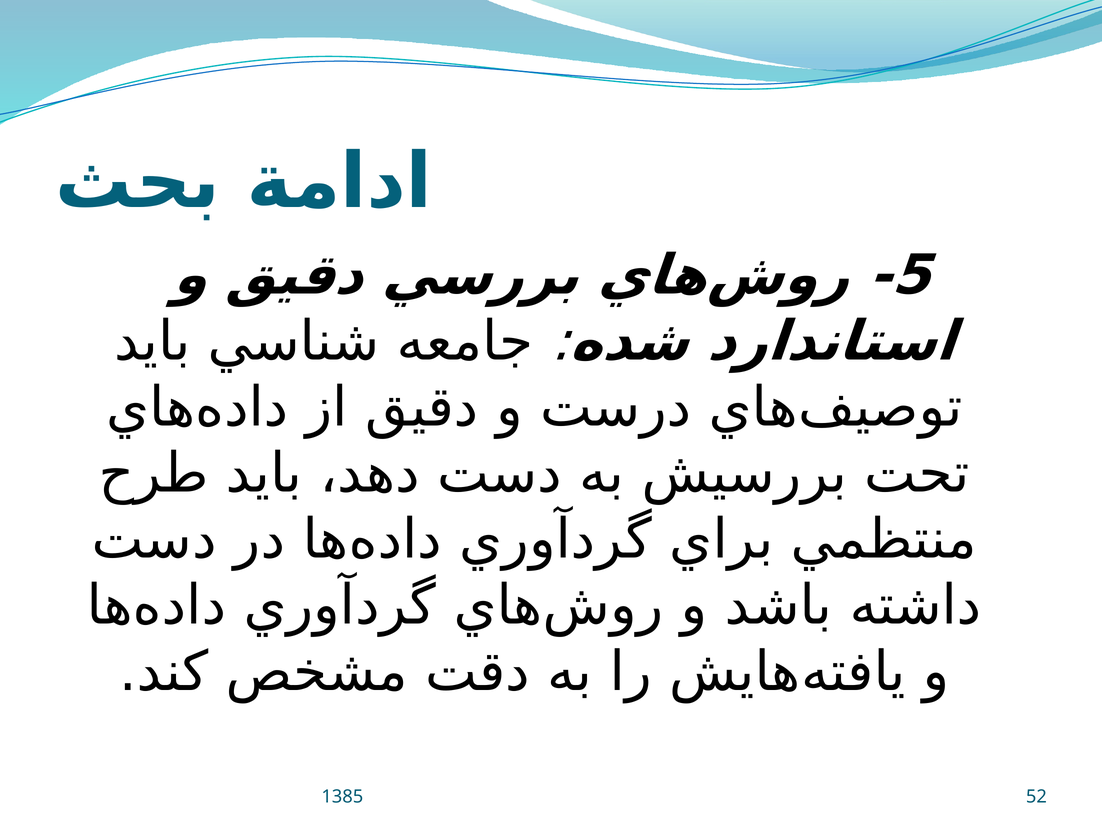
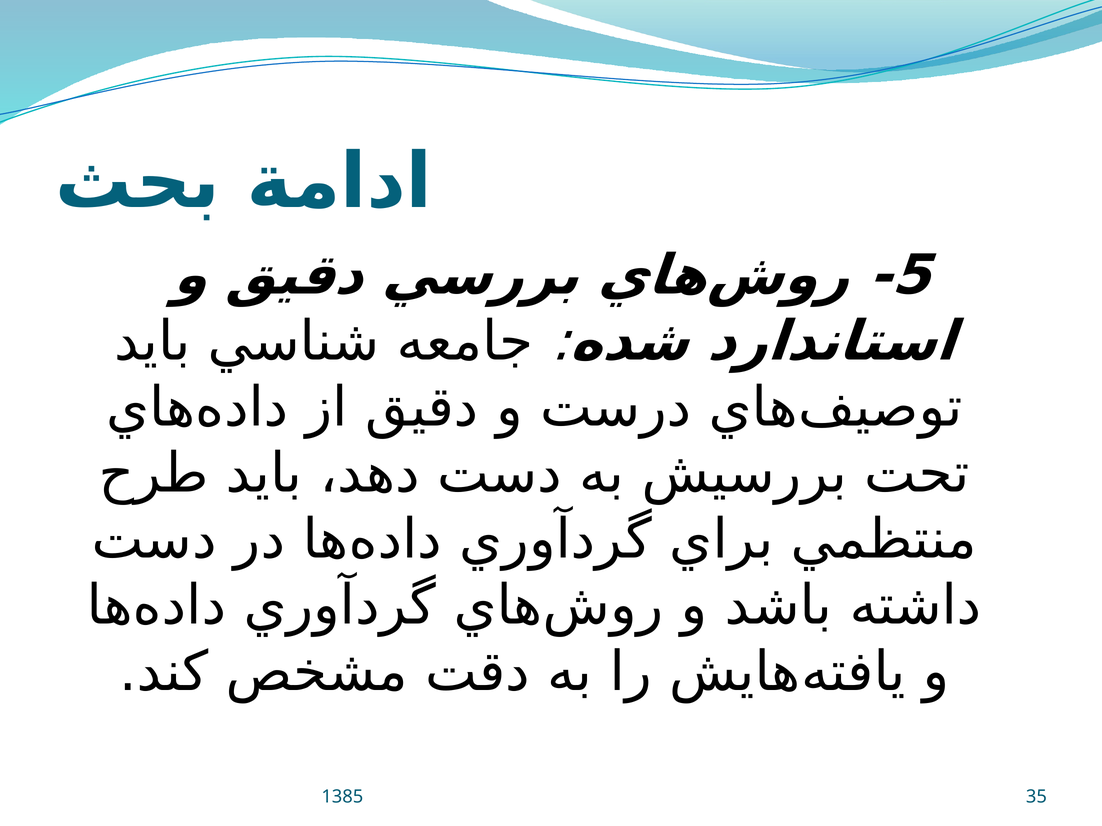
52: 52 -> 35 (1036, 797)
